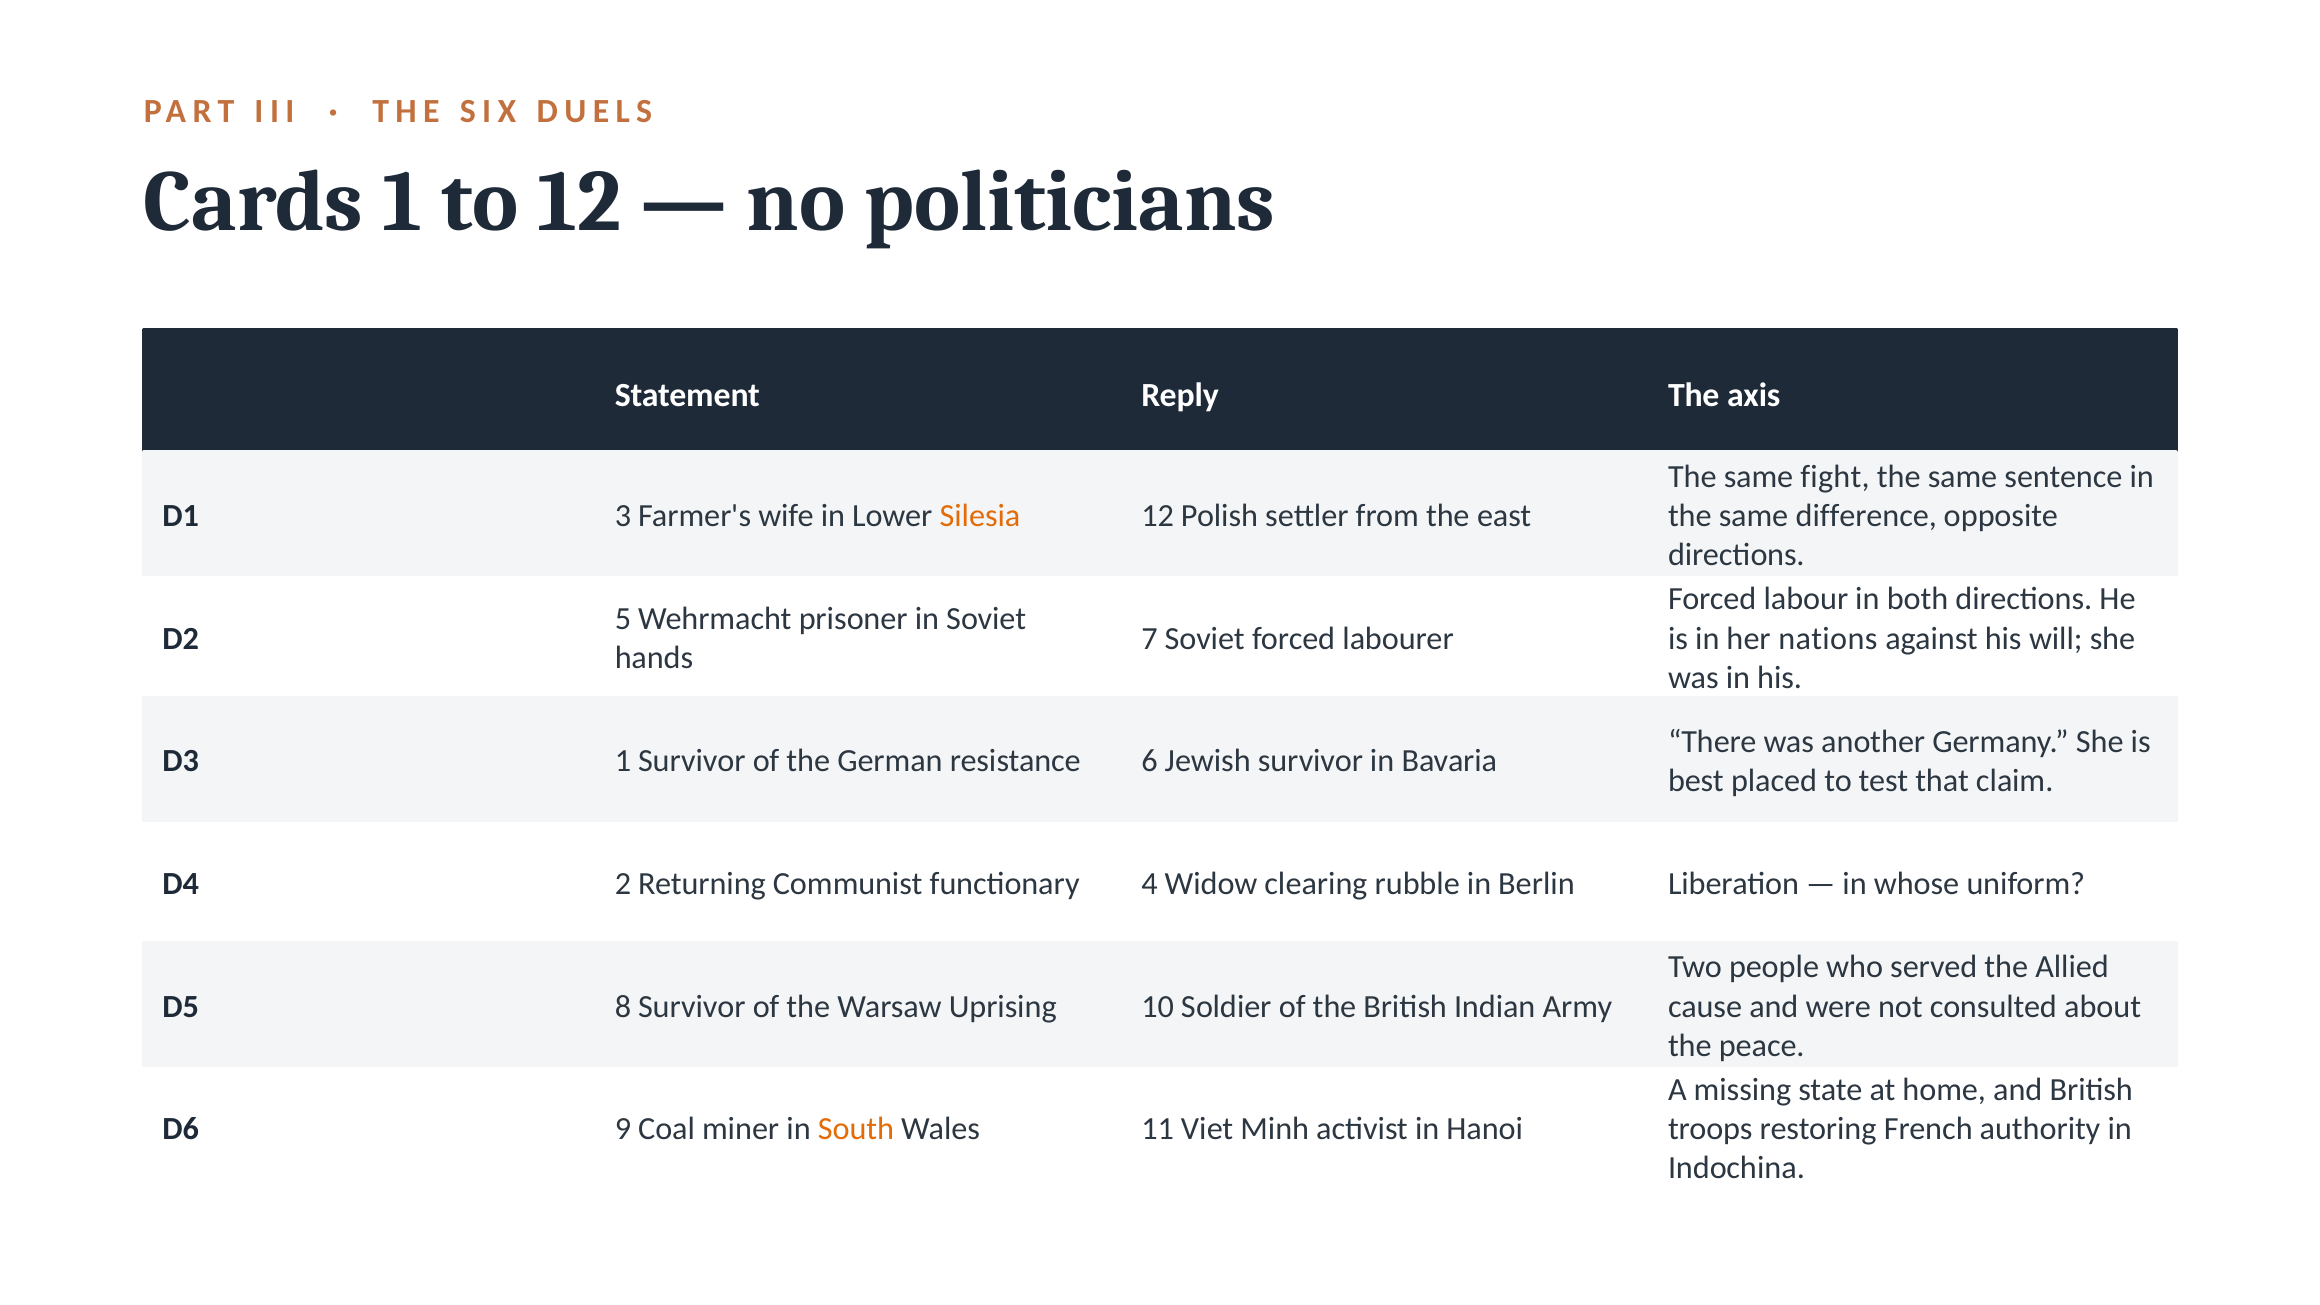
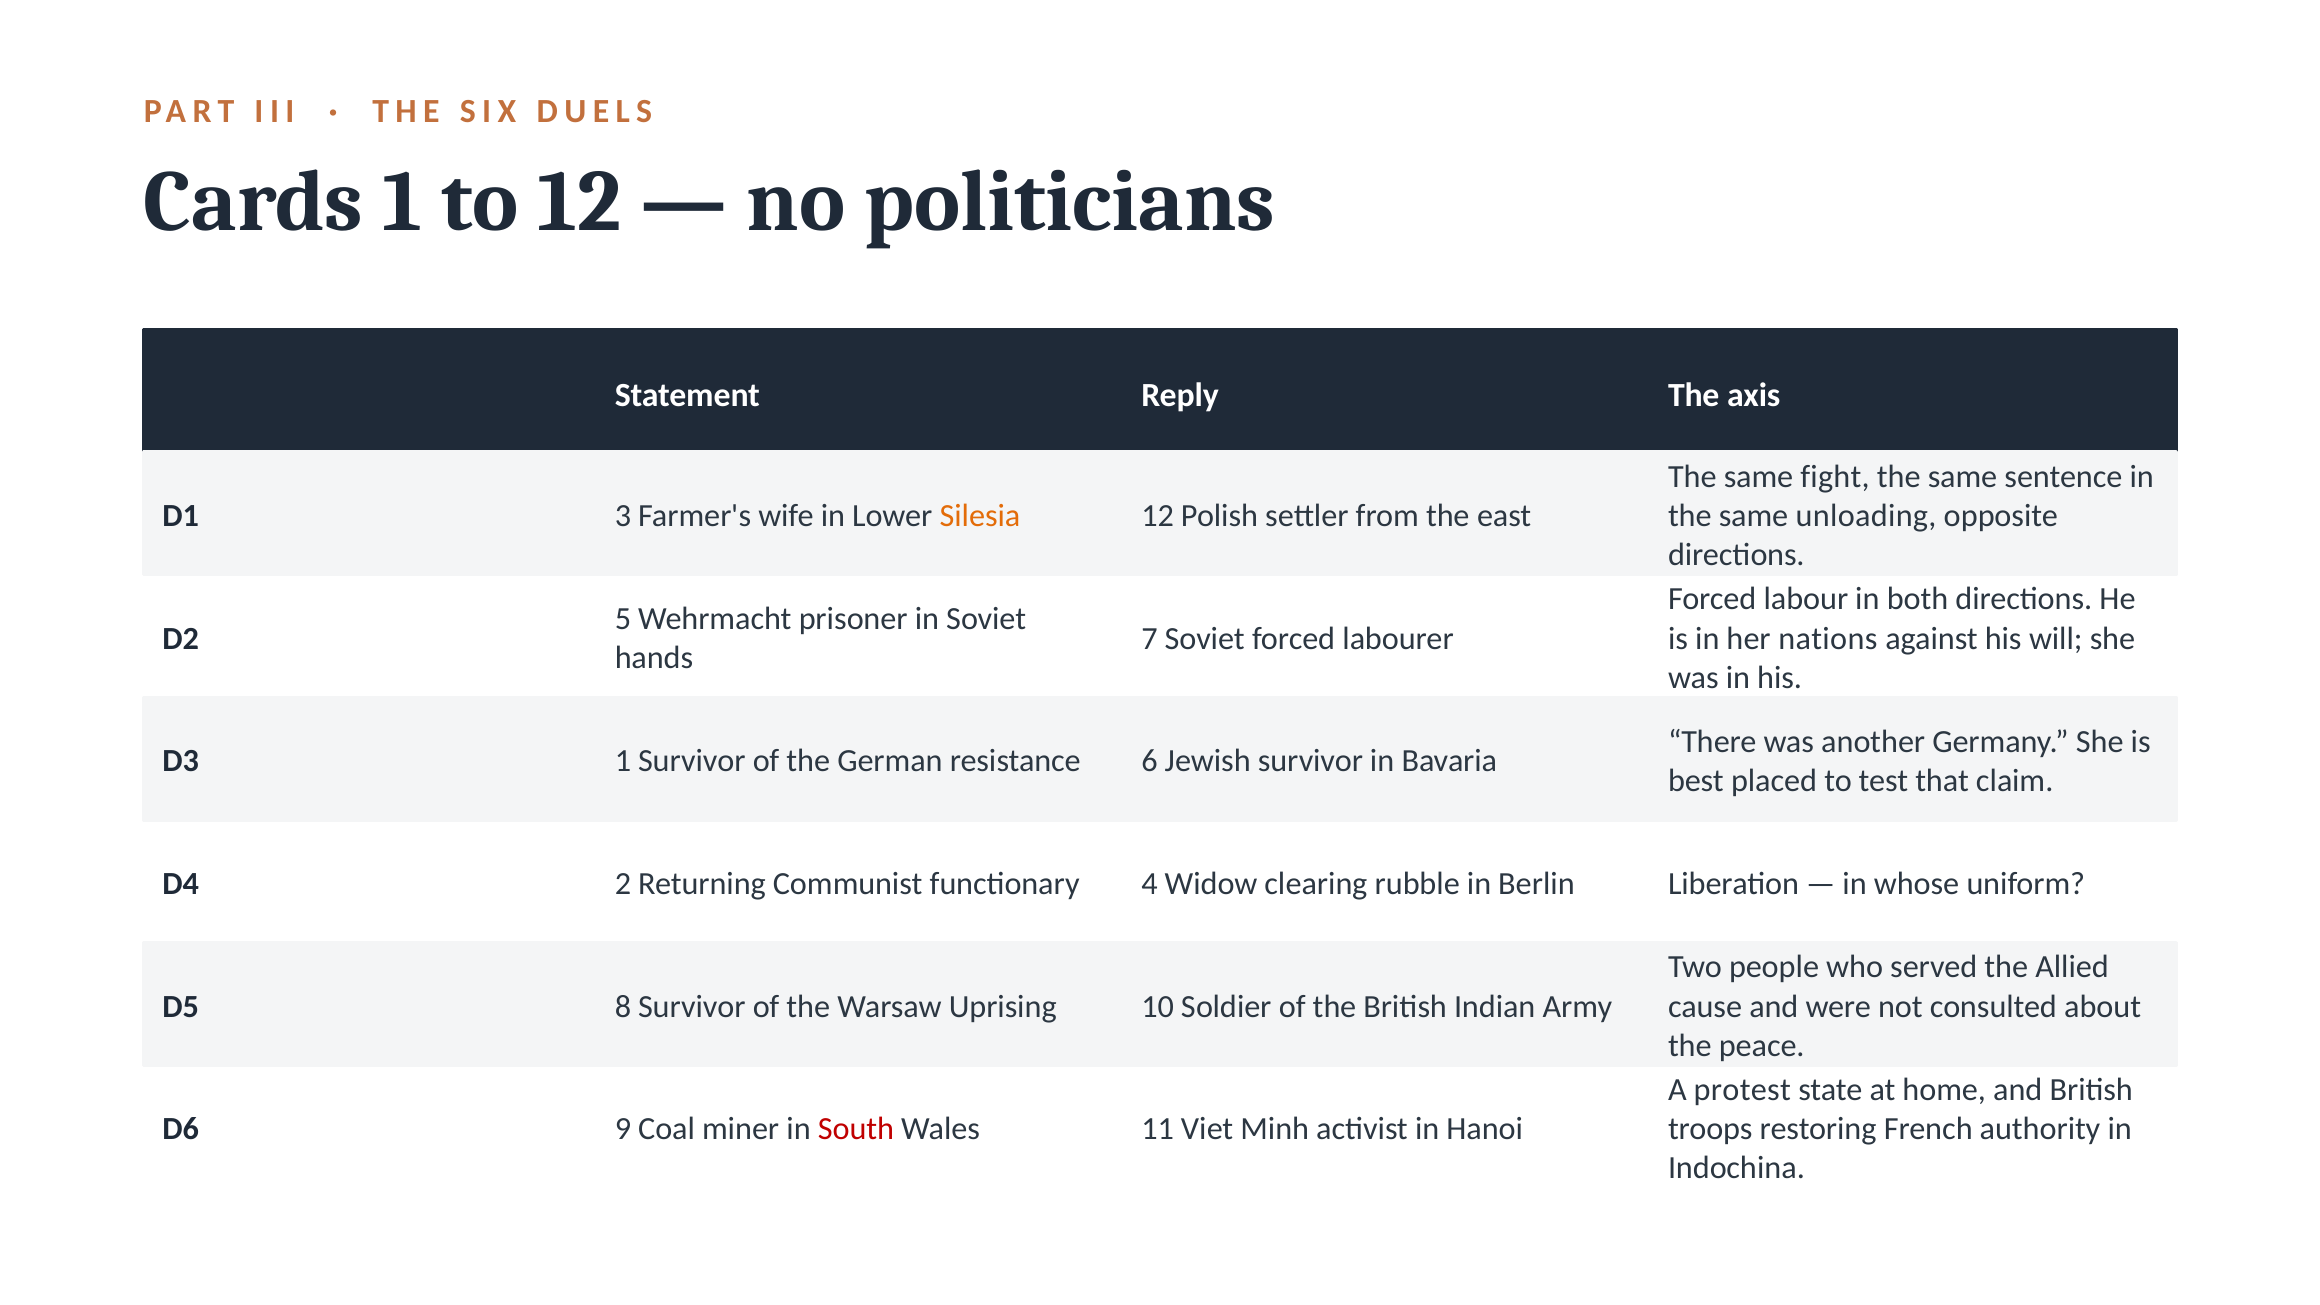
difference: difference -> unloading (1866, 516)
missing: missing -> protest (1742, 1090)
South colour: orange -> red (856, 1129)
